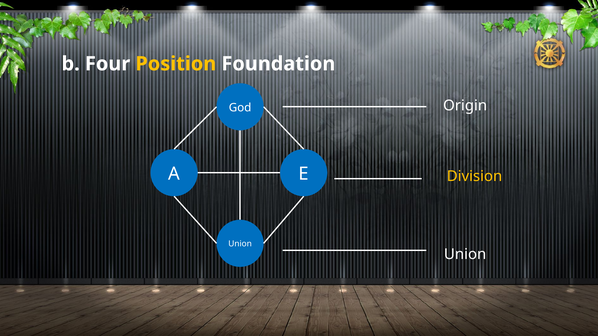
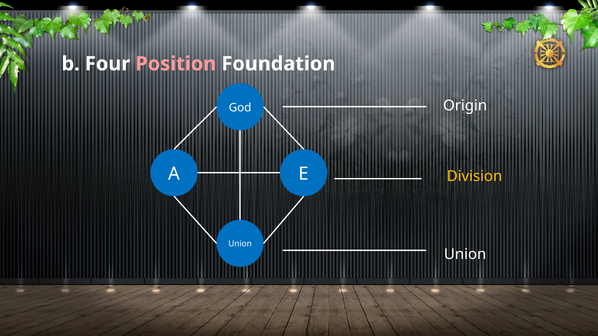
Position colour: yellow -> pink (176, 64)
